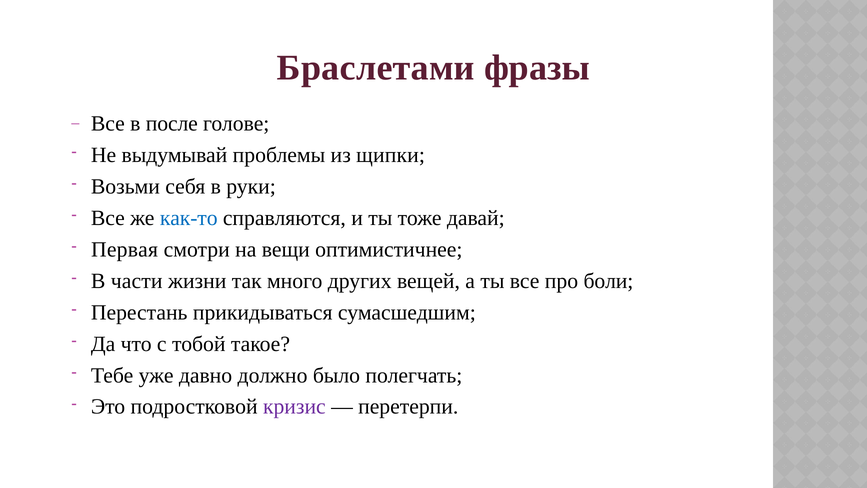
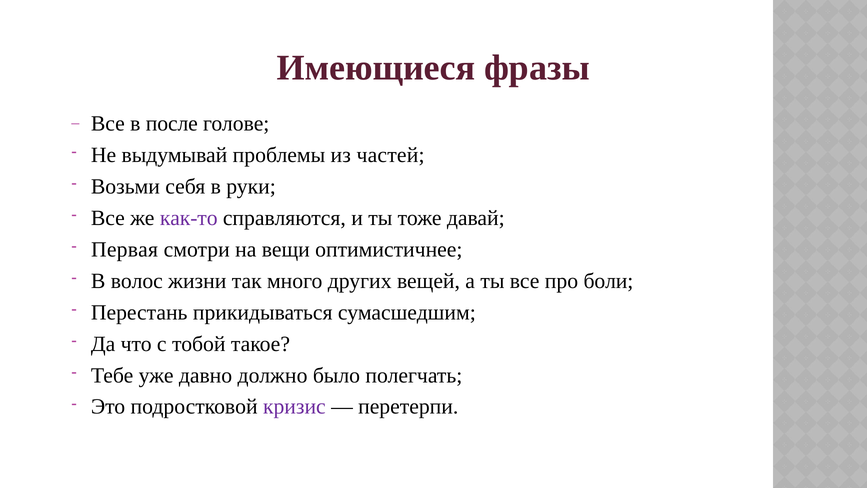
Браслетами: Браслетами -> Имеющиеся (376, 68)
щипки: щипки -> частей (391, 155)
как-то colour: blue -> purple (189, 218)
части: части -> волос (137, 281)
